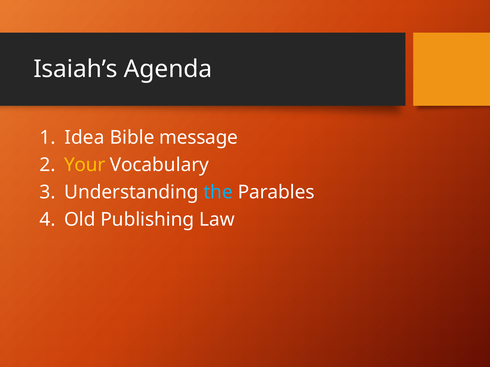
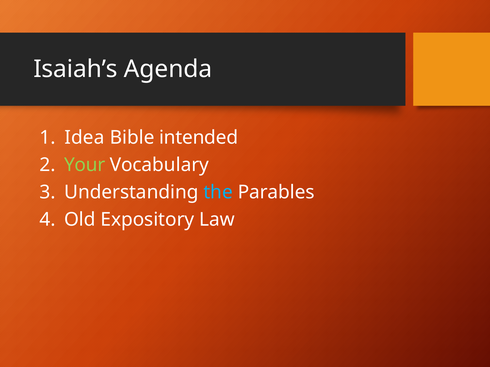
message: message -> intended (199, 138)
Your colour: yellow -> light green (85, 165)
Publishing: Publishing -> Expository (147, 220)
